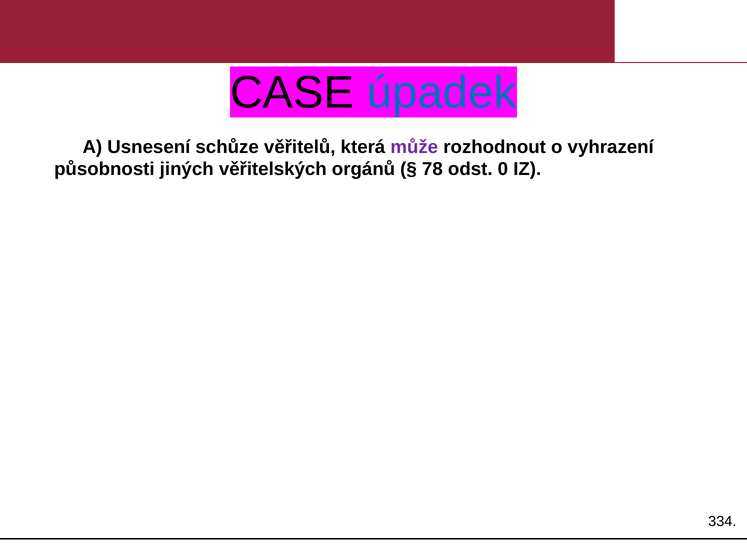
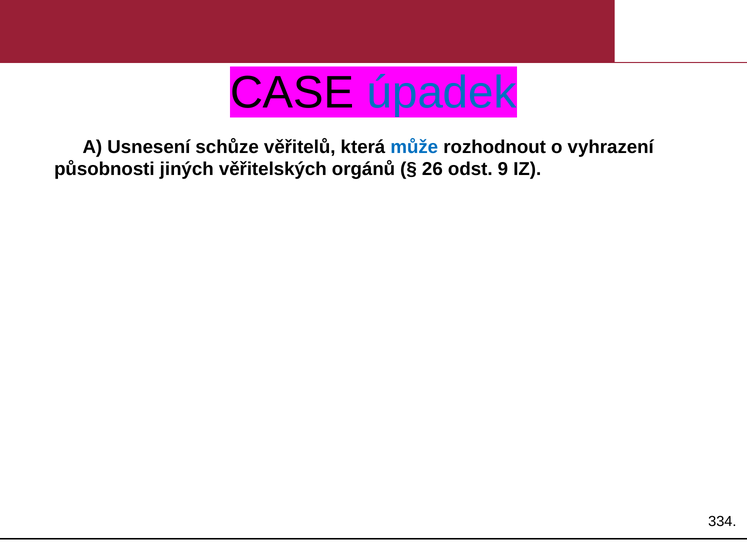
může colour: purple -> blue (414, 147)
78: 78 -> 26 (432, 169)
0: 0 -> 9 (503, 169)
